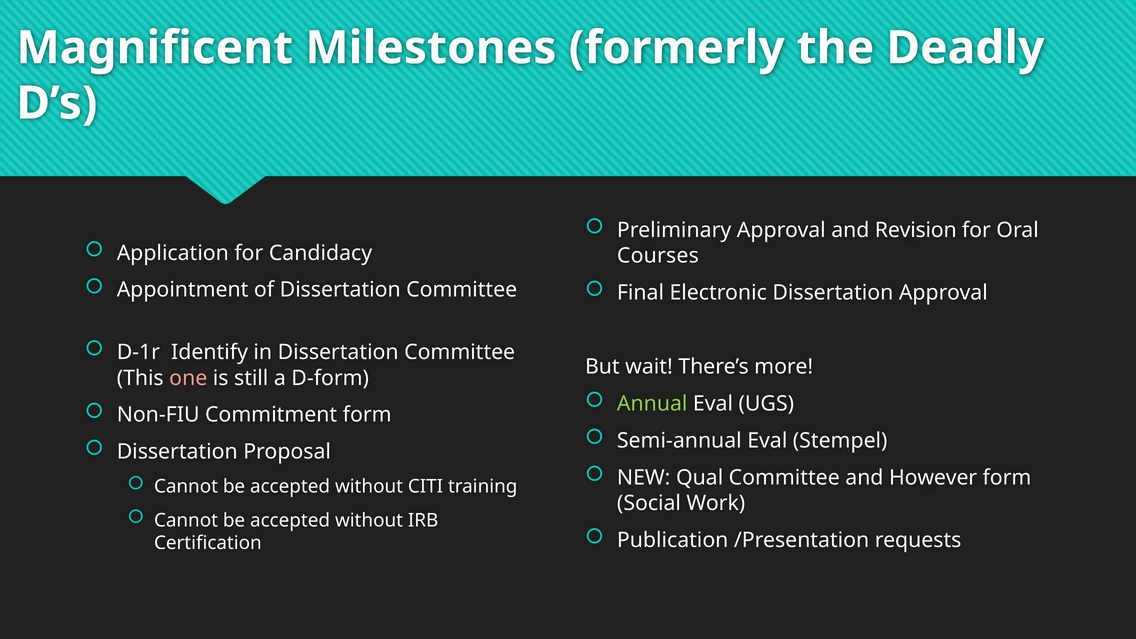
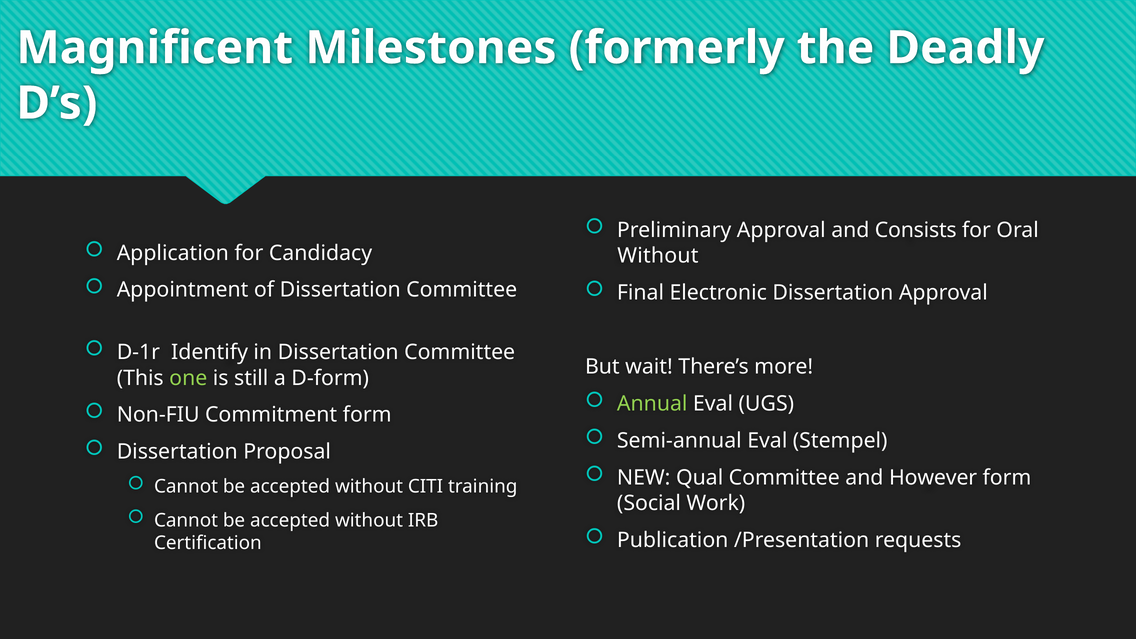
Revision: Revision -> Consists (916, 230)
Courses: Courses -> Without (658, 256)
one colour: pink -> light green (188, 378)
